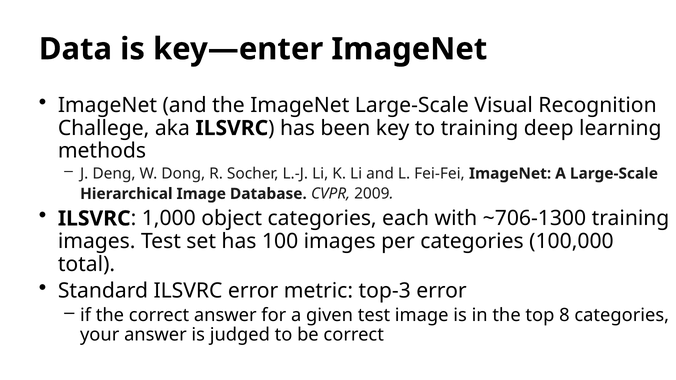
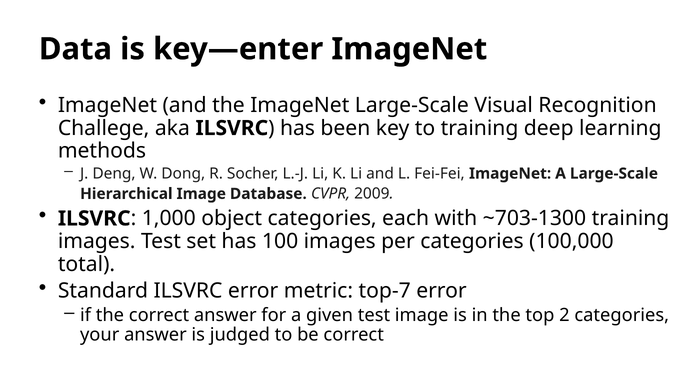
~706-1300: ~706-1300 -> ~703-1300 (534, 219)
top-3: top-3 -> top-7 (385, 291)
8: 8 -> 2 (564, 315)
